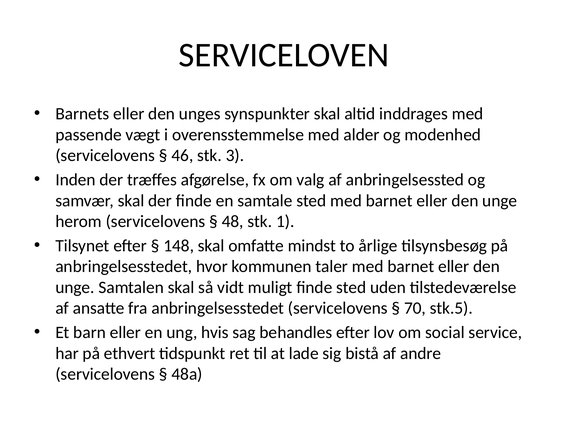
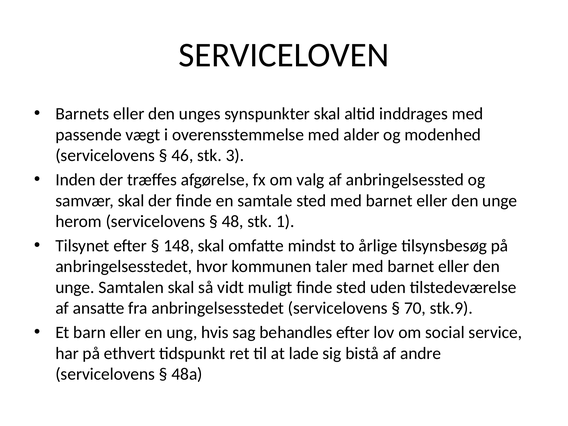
stk.5: stk.5 -> stk.9 (451, 308)
